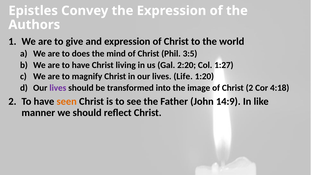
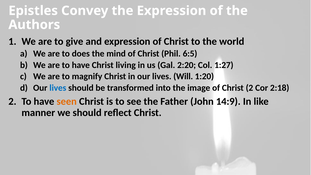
3:5: 3:5 -> 6:5 (190, 54)
Life: Life -> Will (183, 76)
lives colour: purple -> blue (58, 88)
4:18: 4:18 -> 2:18 (280, 88)
